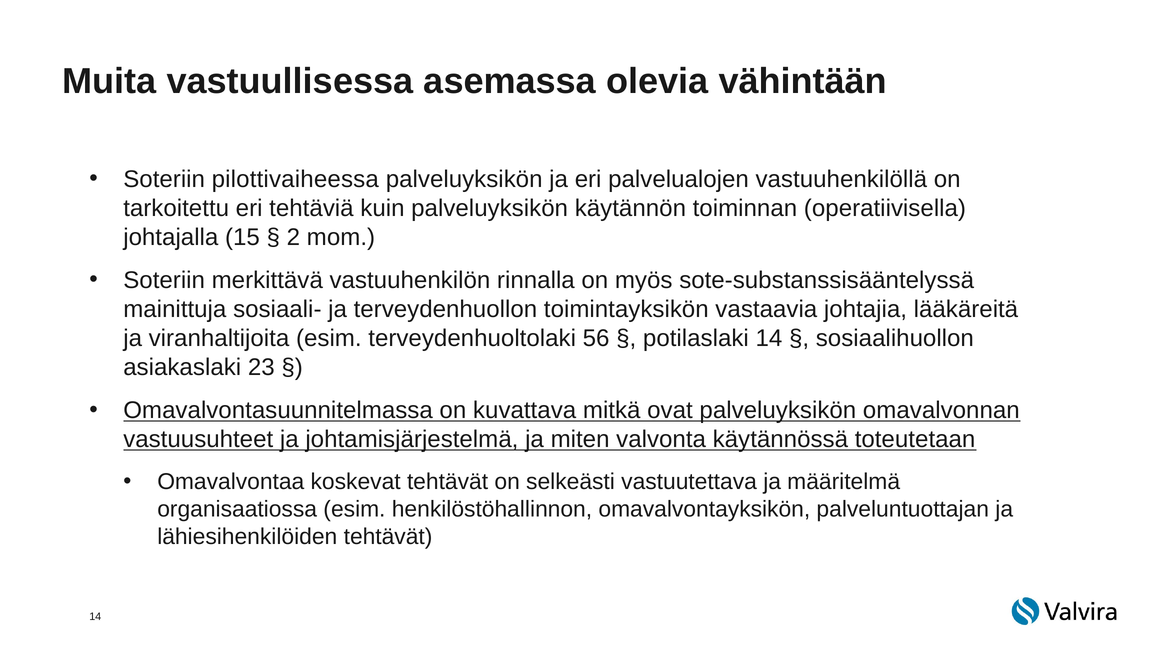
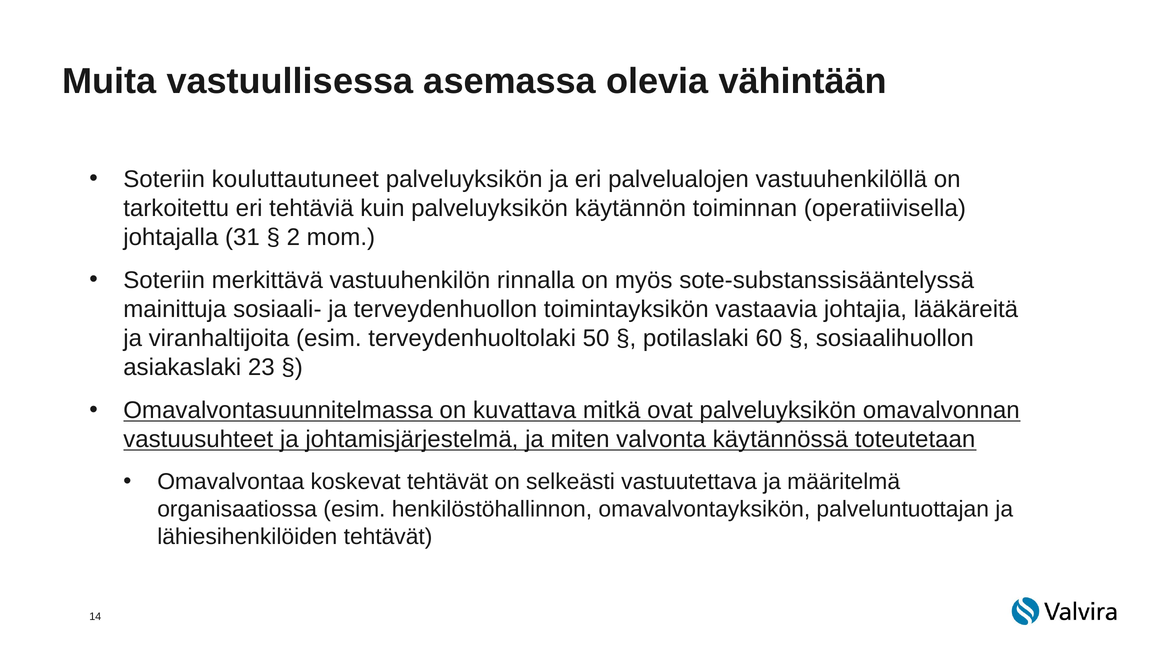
pilottivaiheessa: pilottivaiheessa -> kouluttautuneet (295, 179)
15: 15 -> 31 (242, 237)
56: 56 -> 50 (596, 338)
potilaslaki 14: 14 -> 60 (769, 338)
